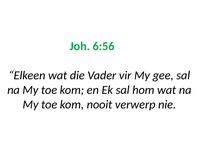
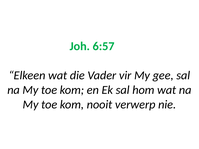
6:56: 6:56 -> 6:57 (104, 46)
